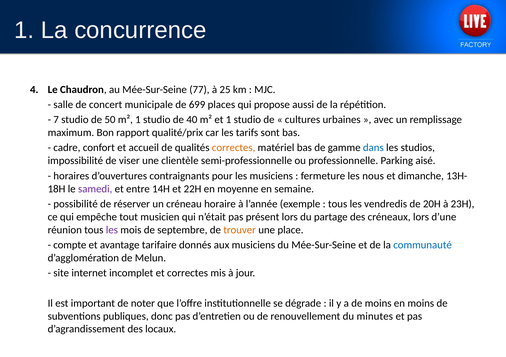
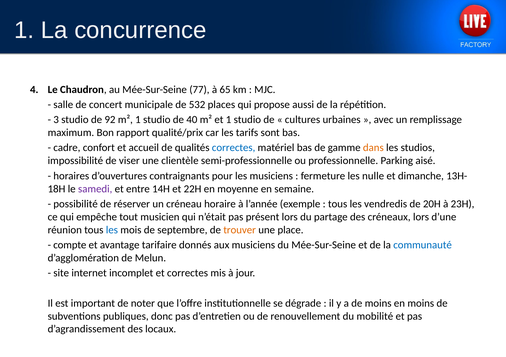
25: 25 -> 65 (225, 90)
699: 699 -> 532 (197, 105)
7: 7 -> 3 (56, 120)
50: 50 -> 92 (110, 120)
correctes colour: orange -> blue (234, 148)
dans colour: blue -> orange (373, 148)
nous: nous -> nulle (373, 176)
les colour: purple -> blue (112, 230)
minutes: minutes -> mobilité (375, 317)
